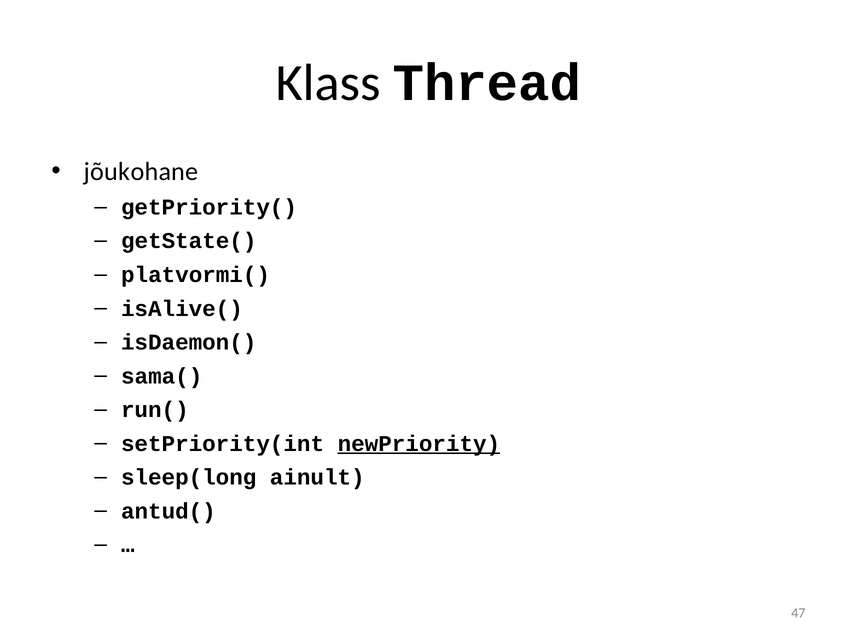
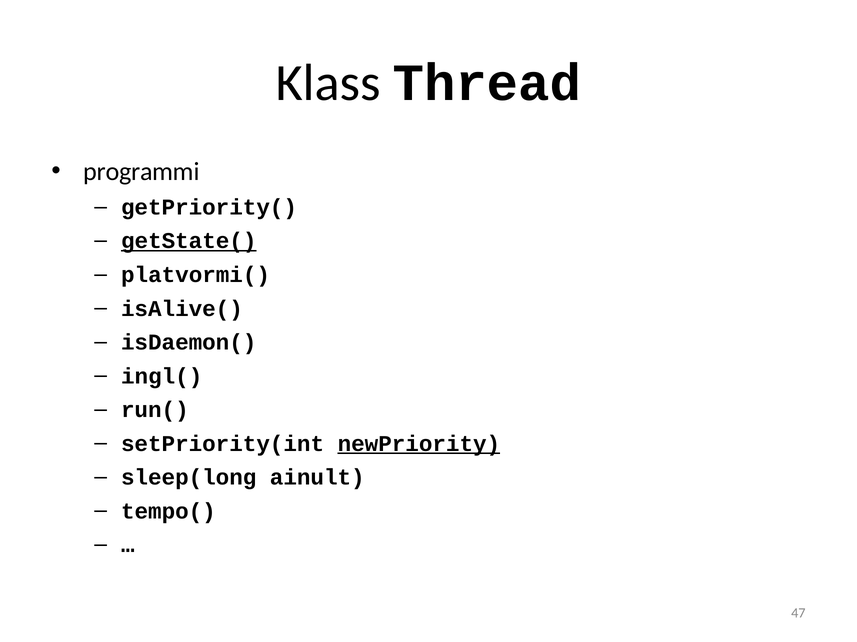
jõukohane: jõukohane -> programmi (141, 172)
getState( underline: none -> present (189, 241)
sama(: sama( -> ingl( (162, 377)
antud(: antud( -> tempo( (168, 512)
